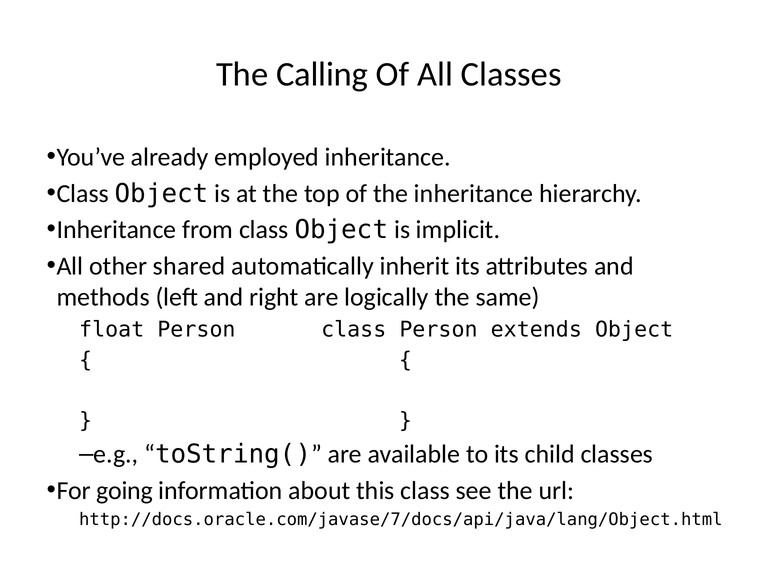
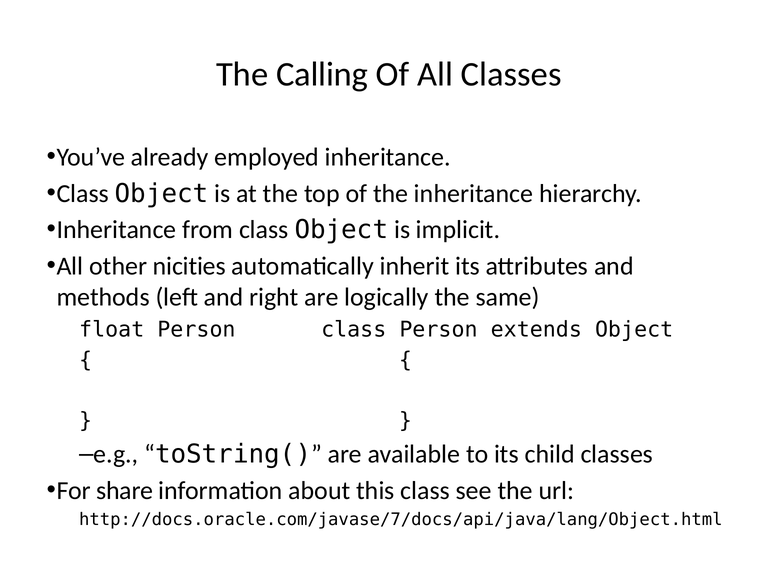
shared: shared -> nicities (189, 266)
going: going -> share (125, 491)
